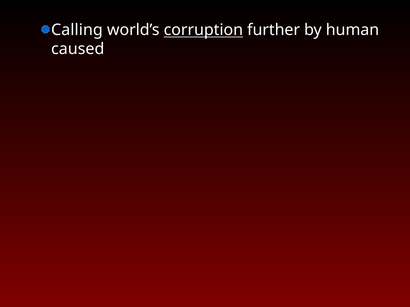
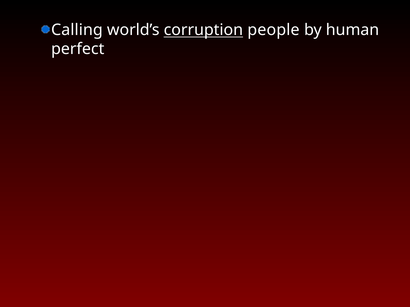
further: further -> people (273, 30)
caused: caused -> perfect (78, 49)
